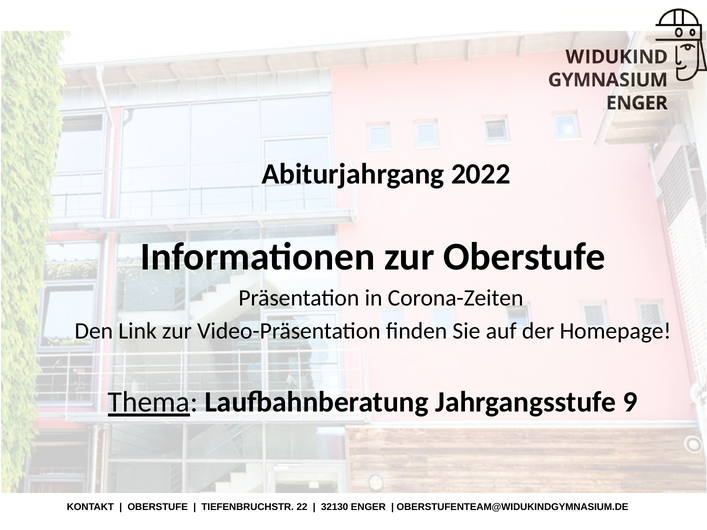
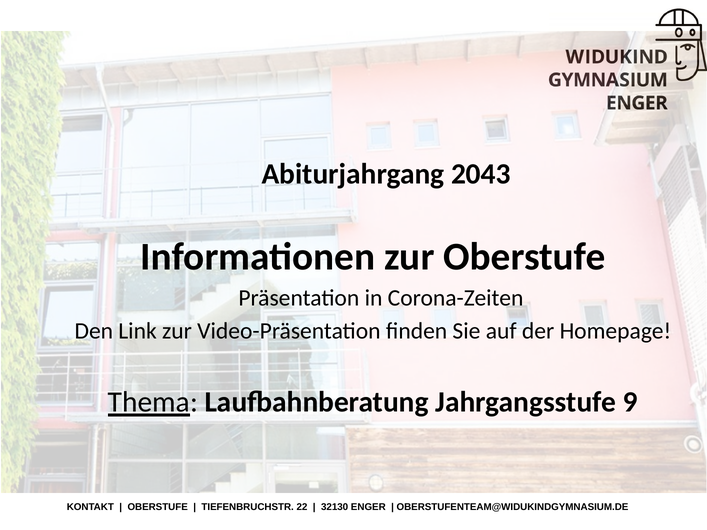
2022: 2022 -> 2043 (481, 174)
